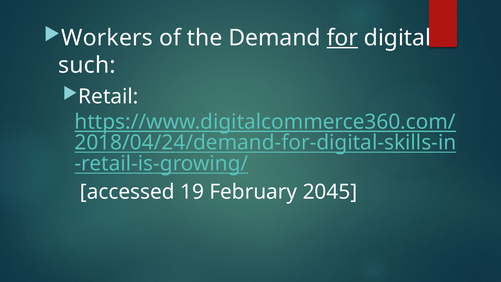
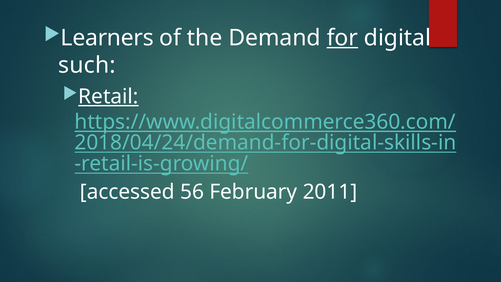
Workers: Workers -> Learners (107, 38)
Retail underline: none -> present (108, 97)
19: 19 -> 56 (192, 192)
2045: 2045 -> 2011 (330, 192)
